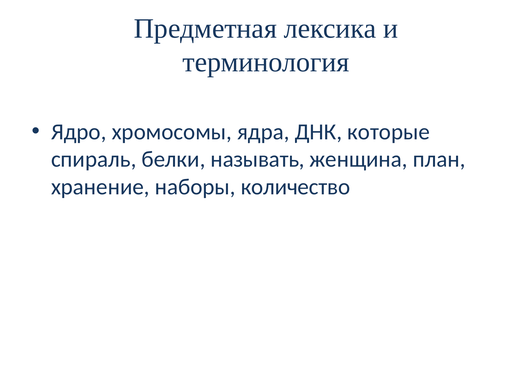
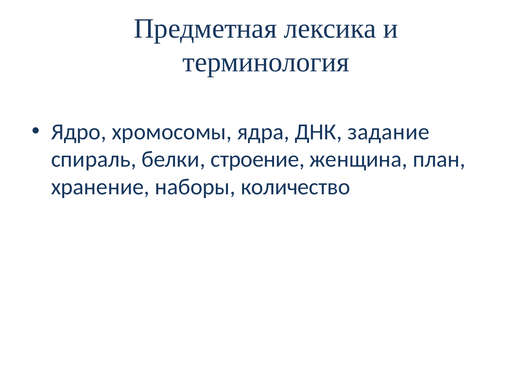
которые: которые -> задание (388, 132)
называть: называть -> строение (258, 159)
